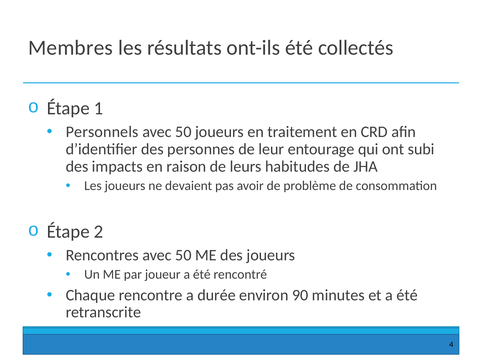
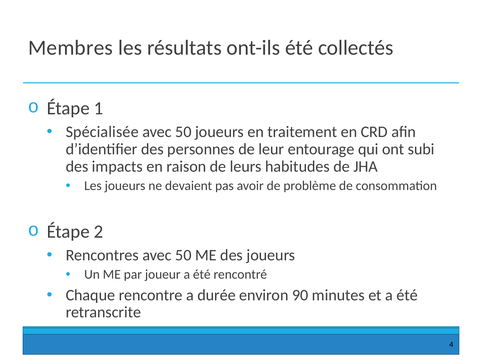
Personnels: Personnels -> Spécialisée (102, 132)
